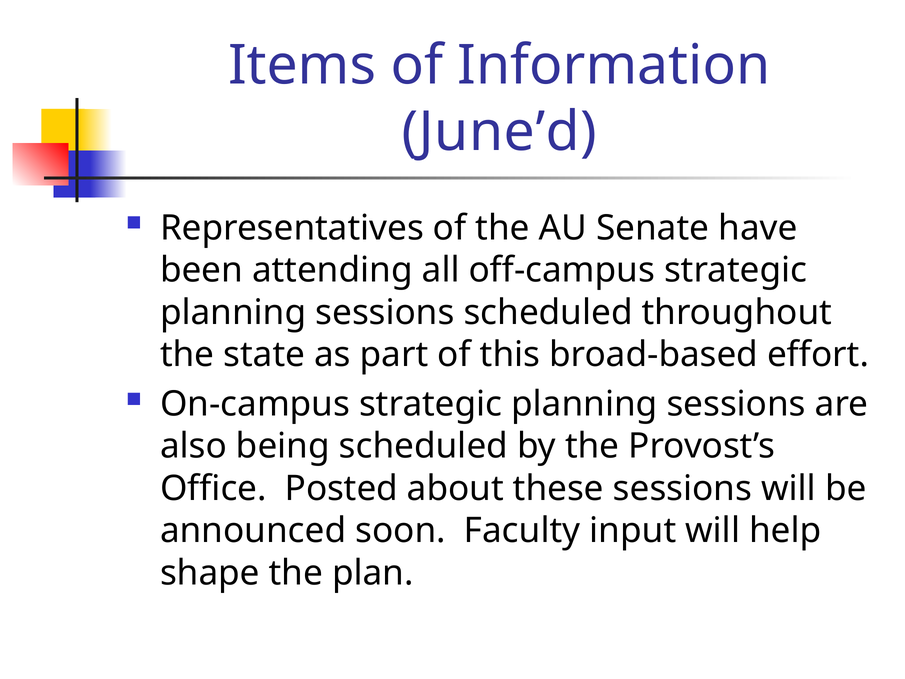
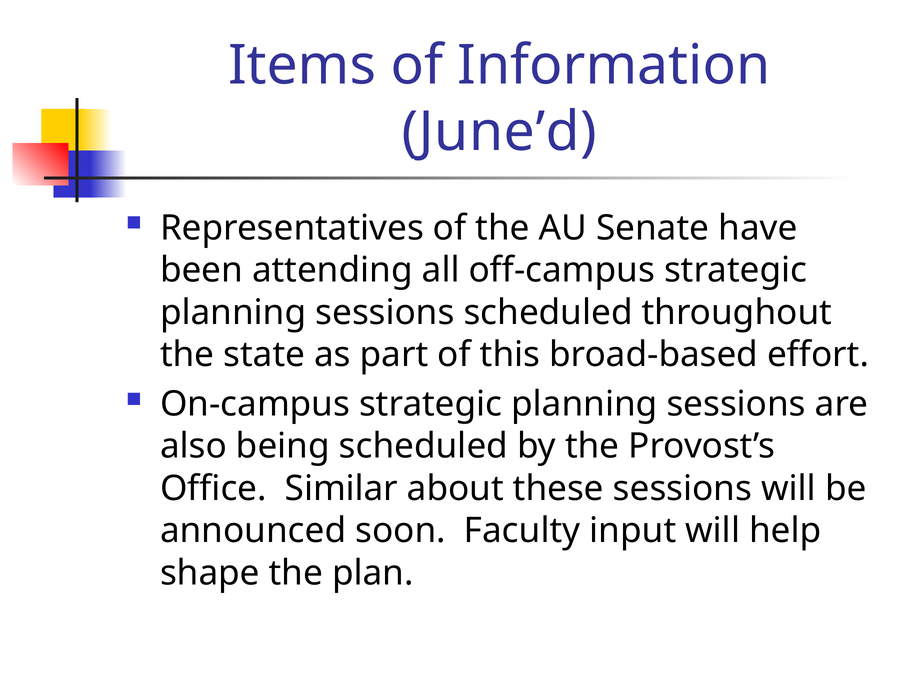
Posted: Posted -> Similar (341, 488)
